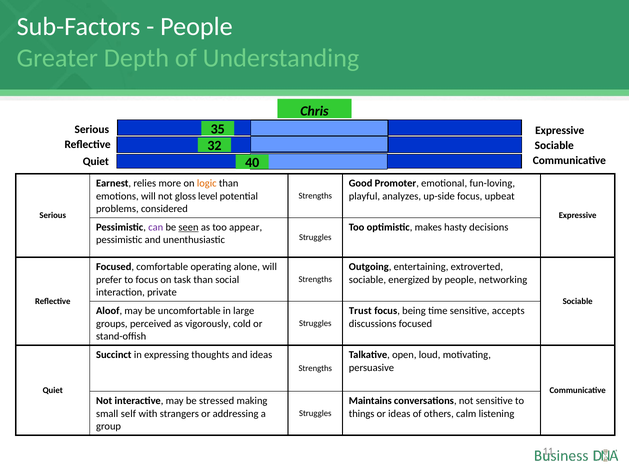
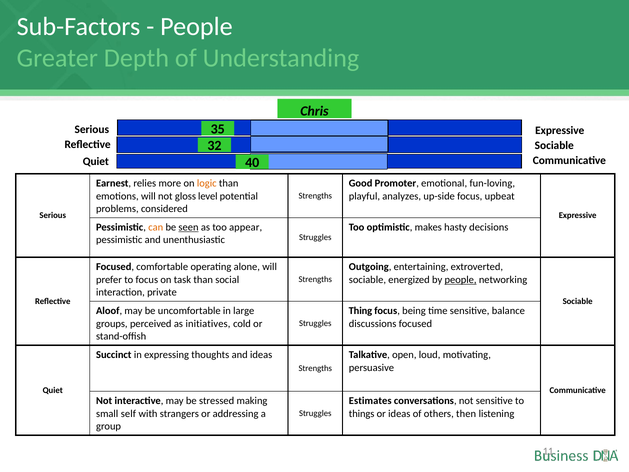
can colour: purple -> orange (156, 227)
people underline: none -> present (461, 279)
Trust: Trust -> Thing (360, 311)
accepts: accepts -> balance (508, 311)
vigorously: vigorously -> initiatives (208, 323)
Maintains: Maintains -> Estimates (370, 401)
calm: calm -> then (466, 413)
